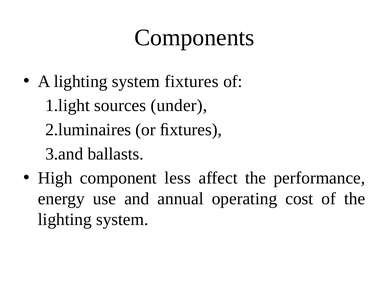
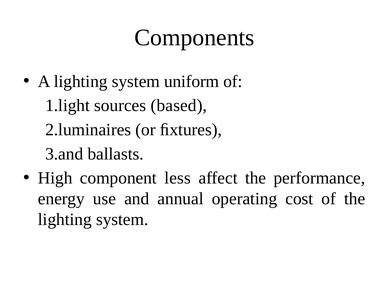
system fixtures: fixtures -> uniform (192, 82)
under: under -> based (179, 106)
